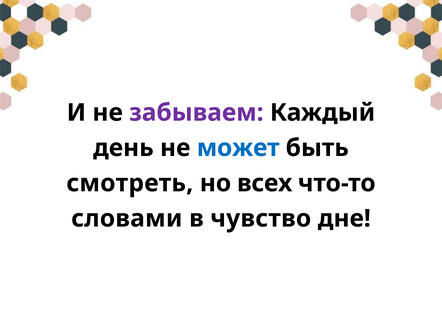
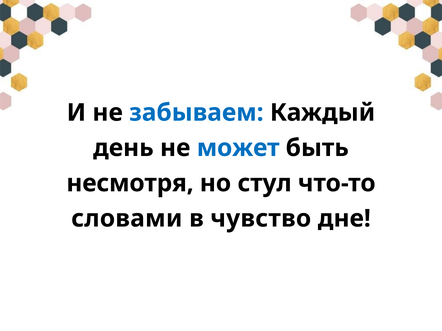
забываем colour: purple -> blue (196, 113)
смотреть: смотреть -> несмотря (130, 183)
всех: всех -> стул (265, 183)
